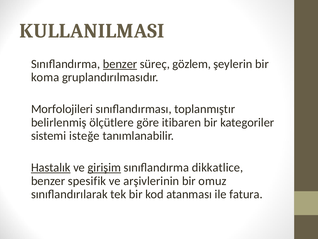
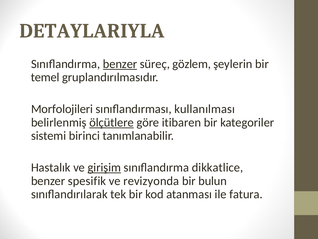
KULLANILMASI: KULLANILMASI -> DETAYLARIYLA (92, 31)
koma: koma -> temel (45, 77)
toplanmıştır: toplanmıştır -> kullanılması (205, 109)
ölçütlere underline: none -> present (112, 122)
isteğe: isteğe -> birinci (84, 136)
Hastalık underline: present -> none (51, 167)
arşivlerinin: arşivlerinin -> revizyonda (151, 181)
omuz: omuz -> bulun (213, 181)
